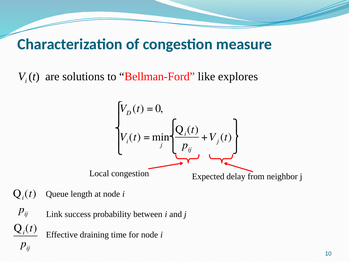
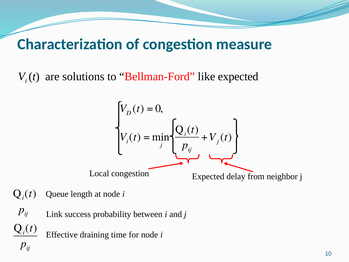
like explores: explores -> expected (238, 76)
